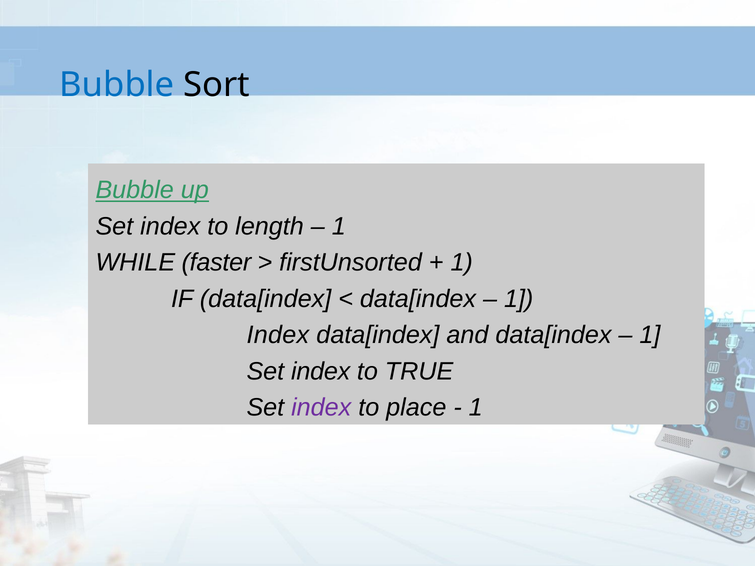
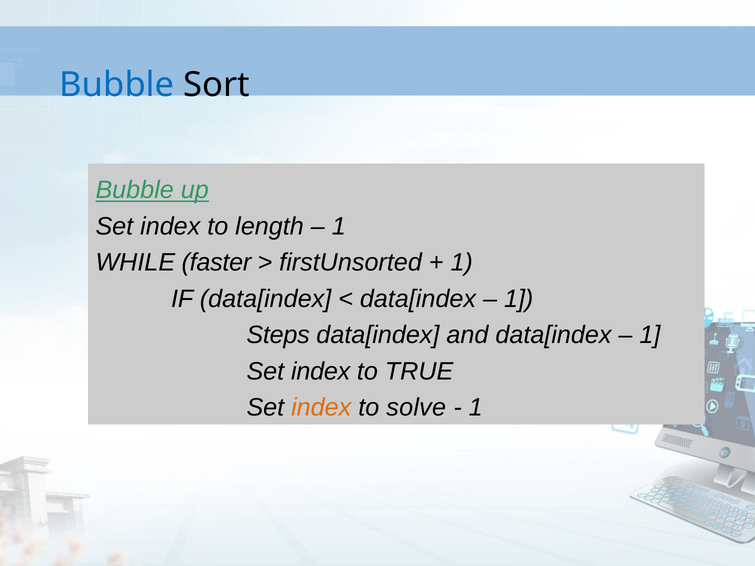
Index: Index -> Steps (278, 335)
index colour: purple -> orange (321, 408)
place: place -> solve (416, 408)
